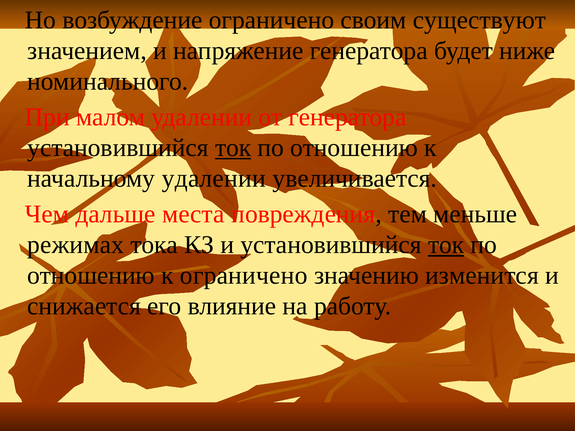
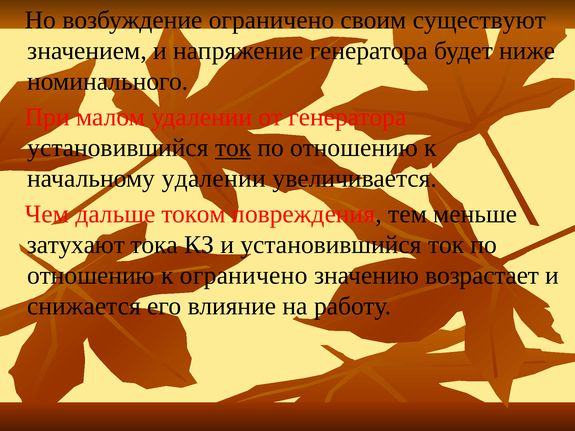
места: места -> током (194, 214)
режимах: режимах -> затухают (76, 245)
ток underline: present -> none (446, 245)
изменится: изменится -> возрастает (482, 276)
